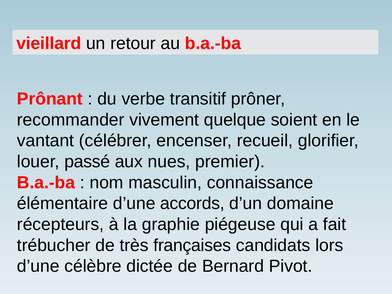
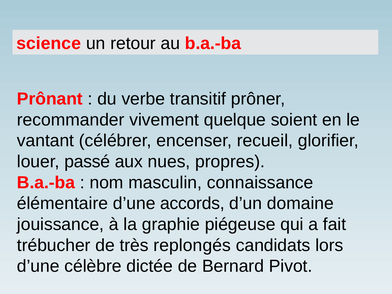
vieillard: vieillard -> science (49, 43)
premier: premier -> propres (230, 162)
récepteurs: récepteurs -> jouissance (61, 224)
françaises: françaises -> replongés (192, 245)
